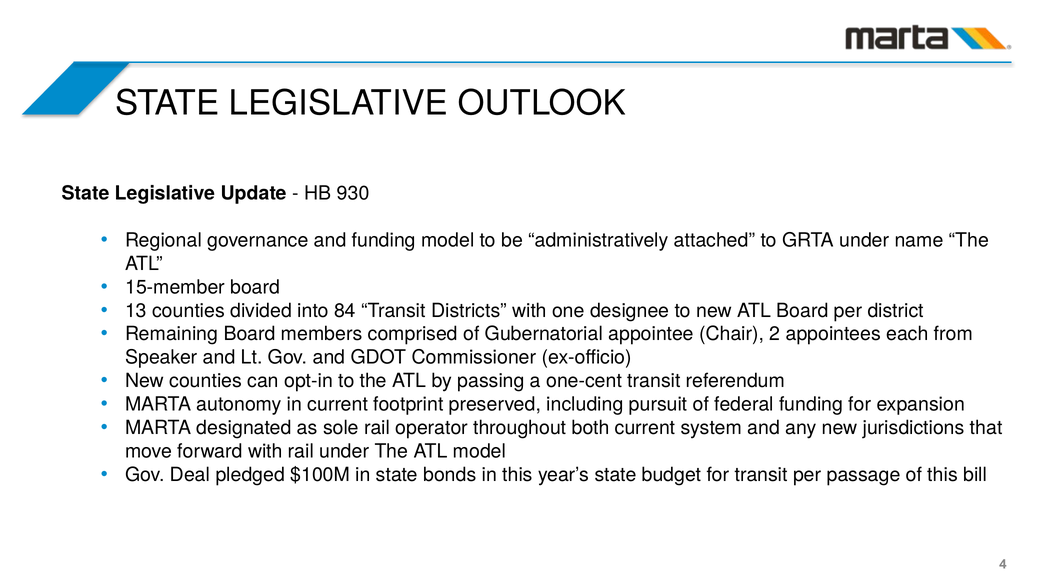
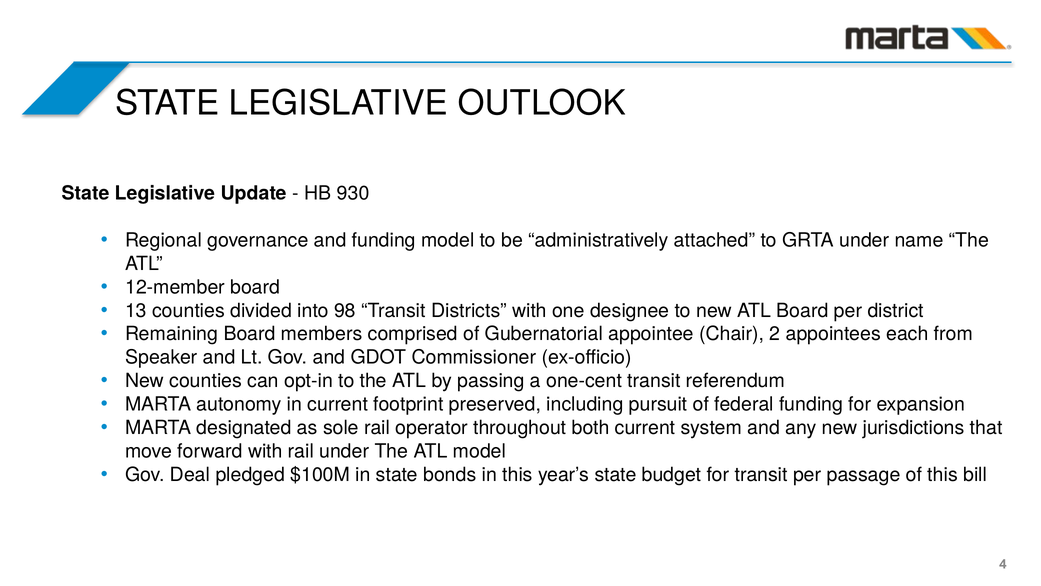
15-member: 15-member -> 12-member (175, 287)
84: 84 -> 98 (345, 310)
